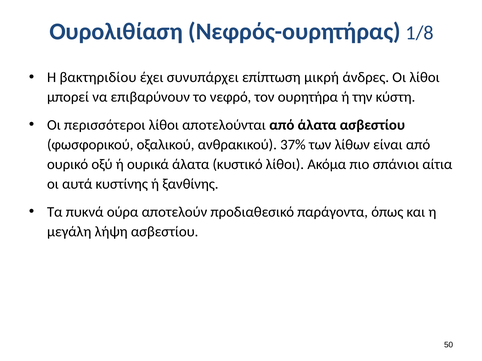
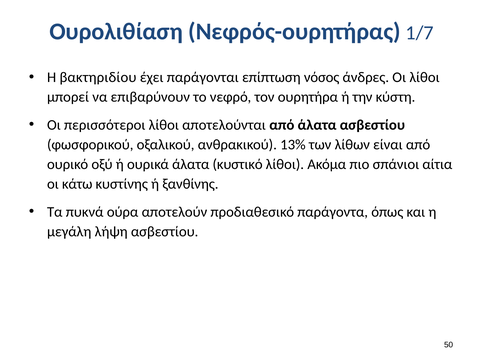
1/8: 1/8 -> 1/7 (420, 33)
συνυπάρχει: συνυπάρχει -> παράγονται (203, 77)
μικρή: μικρή -> νόσος (322, 77)
37%: 37% -> 13% (293, 145)
αυτά: αυτά -> κάτω (77, 184)
